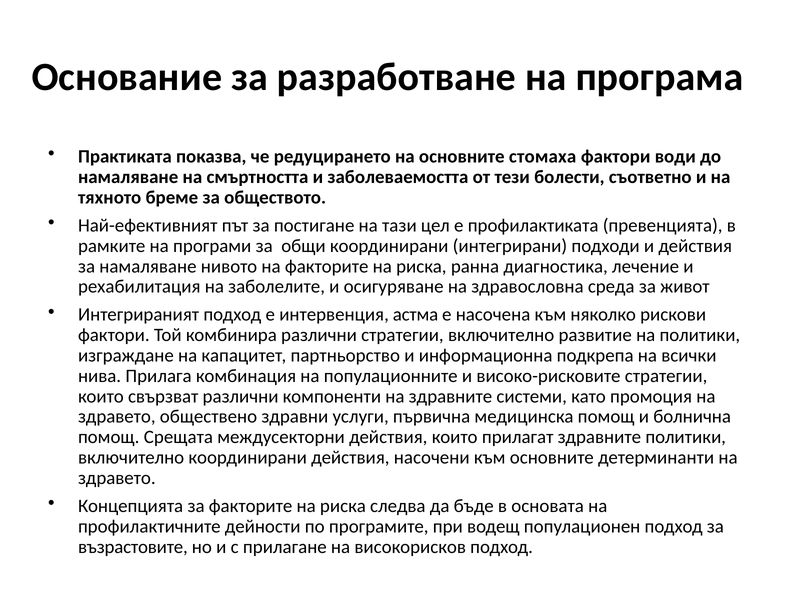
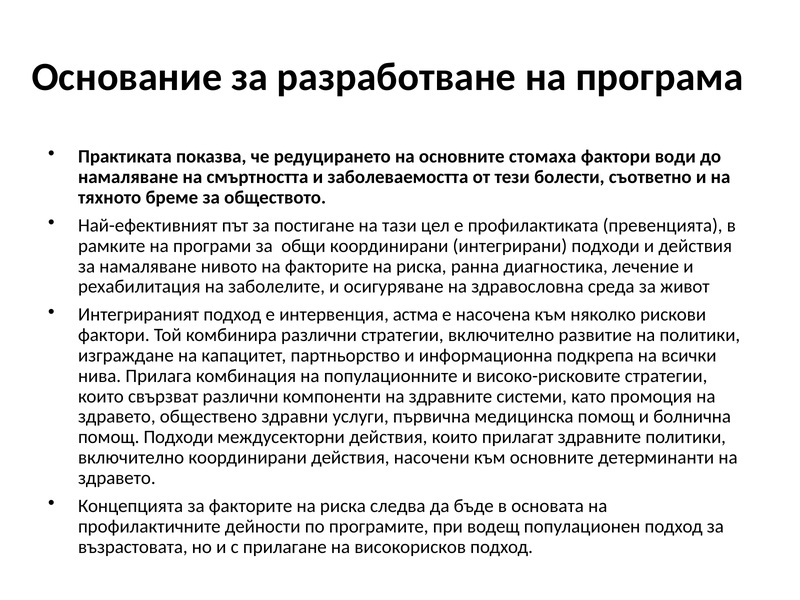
помощ Срещата: Срещата -> Подходи (179, 437)
възрастовите: възрастовите -> възрастовата (133, 547)
